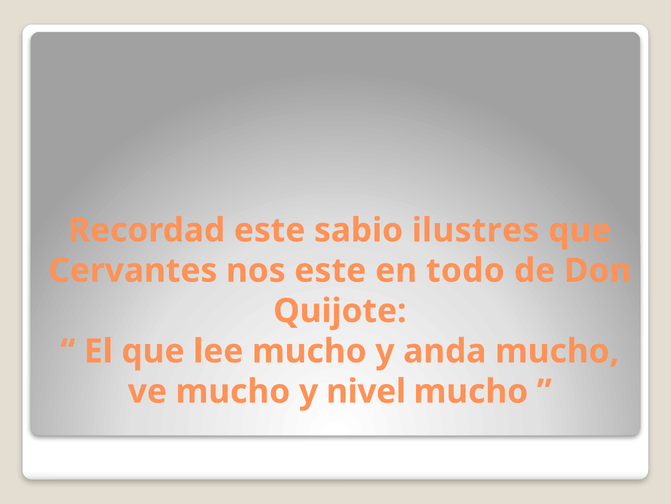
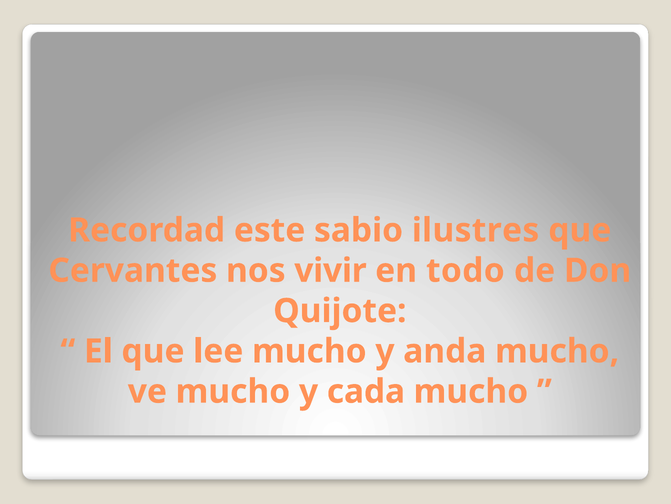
nos este: este -> vivir (330, 270)
nivel: nivel -> cada (366, 391)
